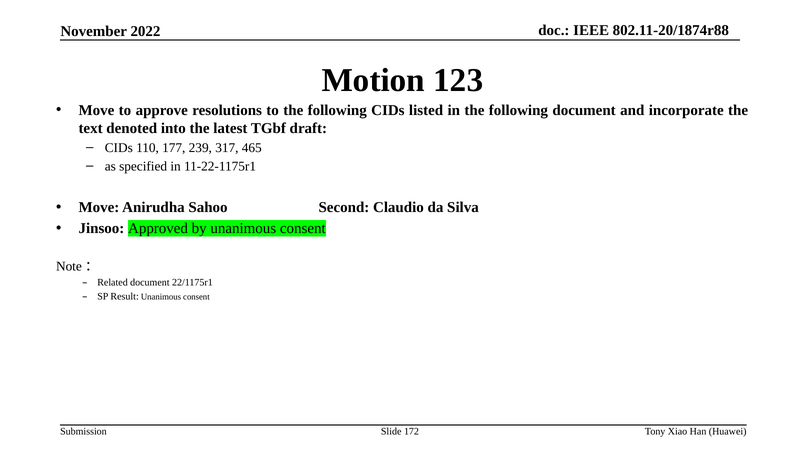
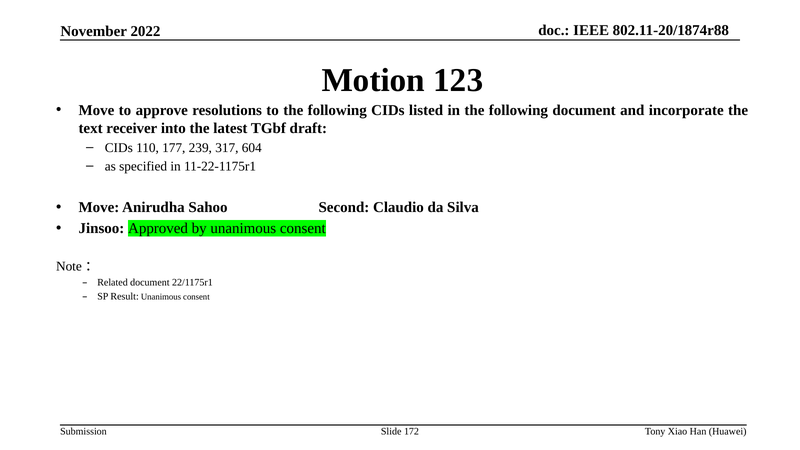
denoted: denoted -> receiver (132, 128)
465: 465 -> 604 (252, 148)
